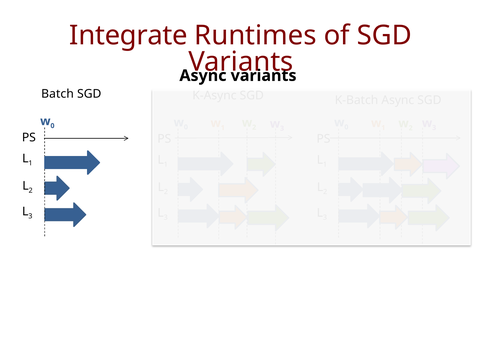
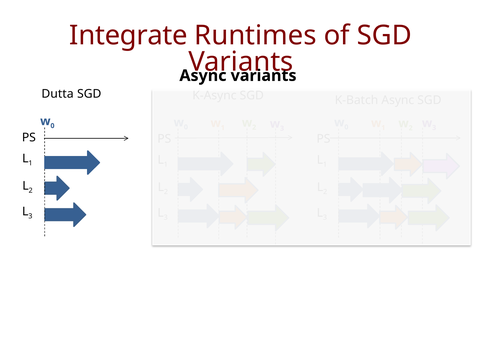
Batch: Batch -> Dutta (58, 94)
